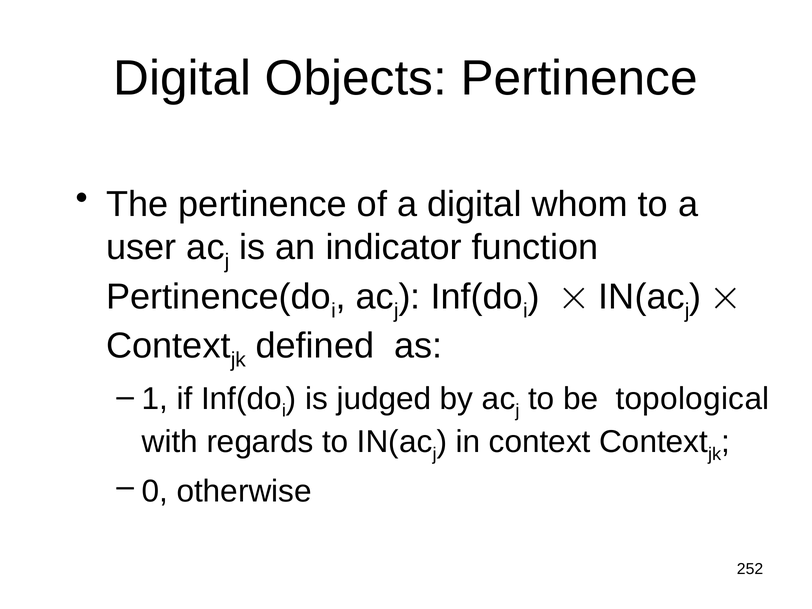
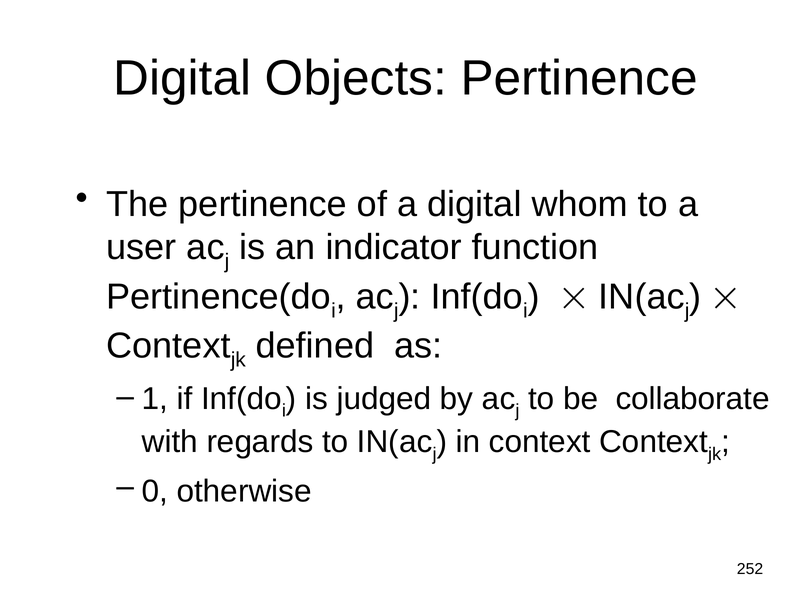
topological: topological -> collaborate (693, 399)
